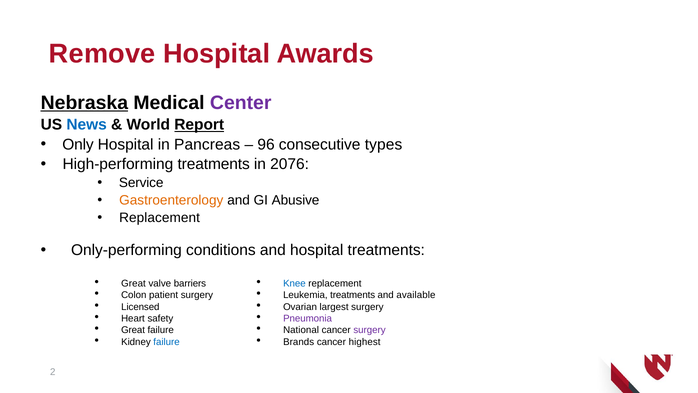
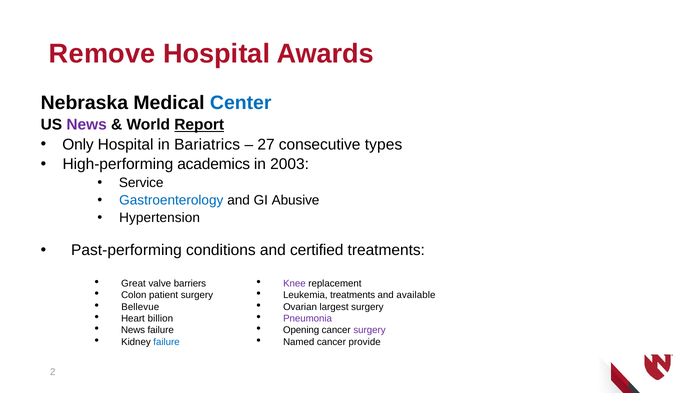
Nebraska underline: present -> none (84, 103)
Center colour: purple -> blue (241, 103)
News colour: blue -> purple (87, 125)
Pancreas: Pancreas -> Bariatrics (207, 144)
96: 96 -> 27 (266, 144)
High-performing treatments: treatments -> academics (214, 164)
2076: 2076 -> 2003 (290, 164)
Gastroenterology colour: orange -> blue (171, 200)
Replacement: Replacement -> Hypertension (160, 217)
Only-performing: Only-performing -> Past-performing (126, 250)
and hospital: hospital -> certified (317, 250)
Knee colour: blue -> purple (294, 283)
Licensed: Licensed -> Bellevue (140, 307)
safety: safety -> billion (160, 318)
Great: Great -> News (133, 330)
National: National -> Opening (301, 330)
Brands: Brands -> Named (299, 342)
highest: highest -> provide (365, 342)
